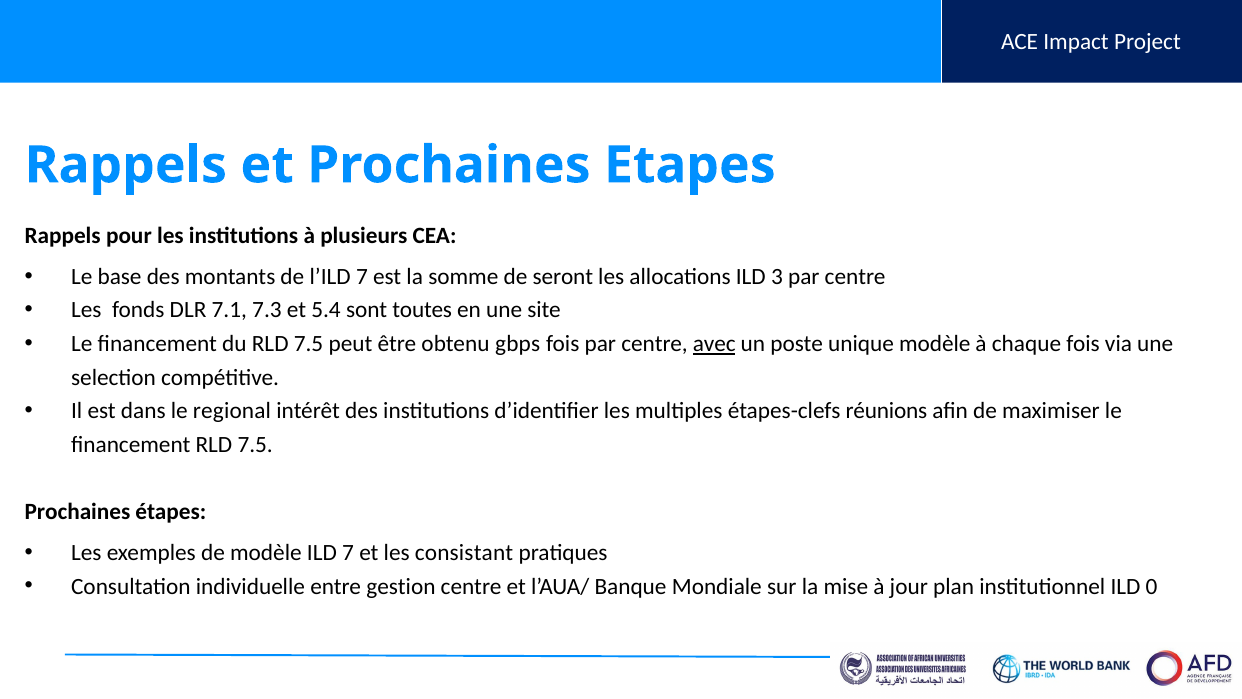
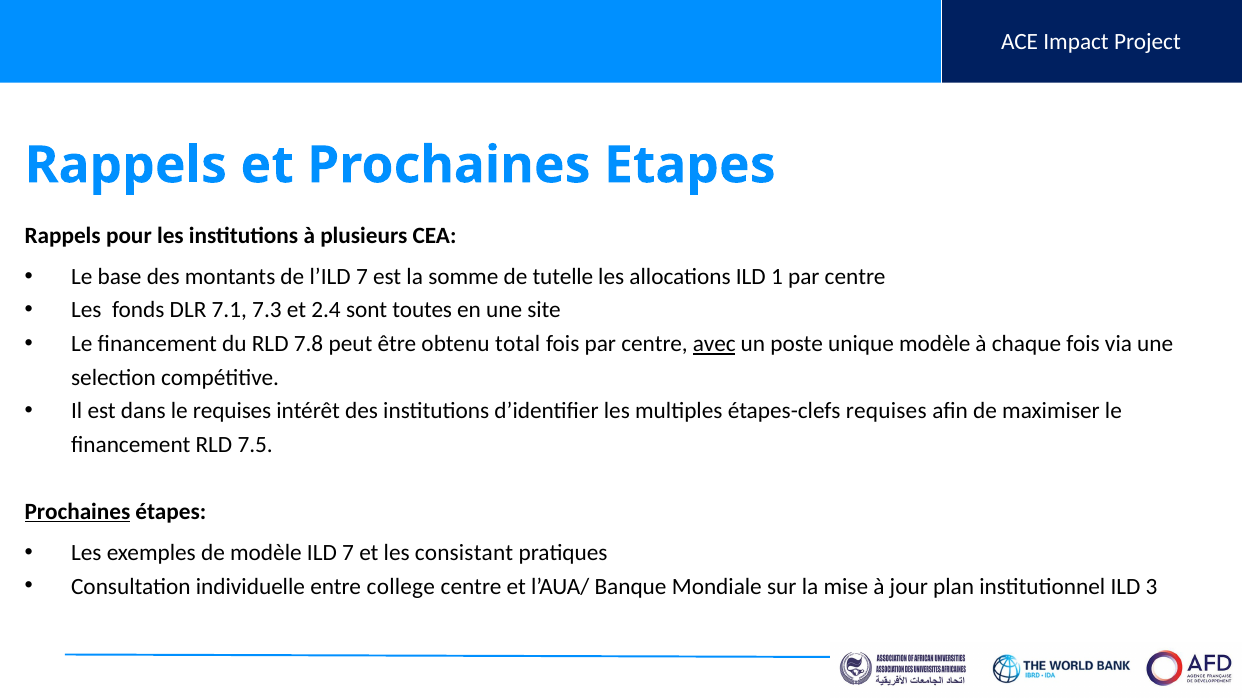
seront: seront -> tutelle (563, 277)
3: 3 -> 1 (777, 277)
5.4: 5.4 -> 2.4 (326, 310)
du RLD 7.5: 7.5 -> 7.8 (309, 344)
gbps: gbps -> total (518, 344)
le regional: regional -> requises (232, 411)
étapes-clefs réunions: réunions -> requises (886, 411)
Prochaines underline: none -> present (77, 511)
gestion: gestion -> college (401, 586)
0: 0 -> 3 (1152, 586)
